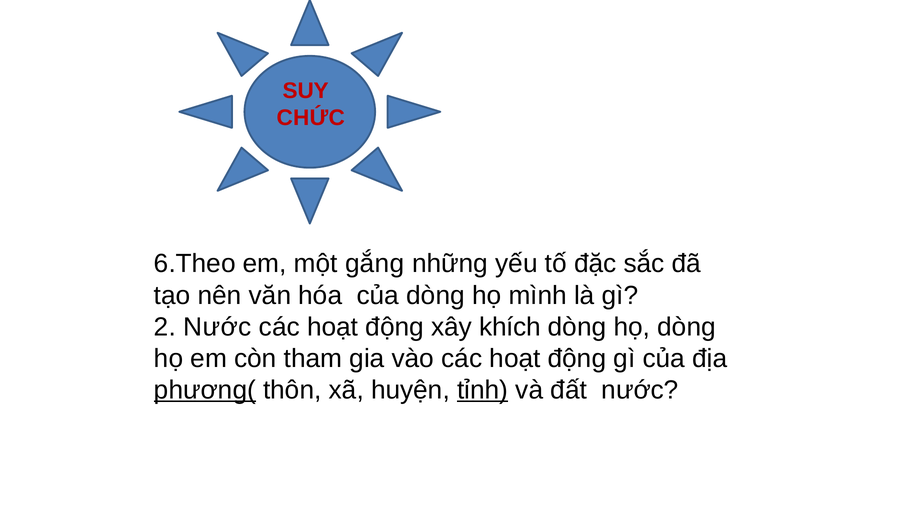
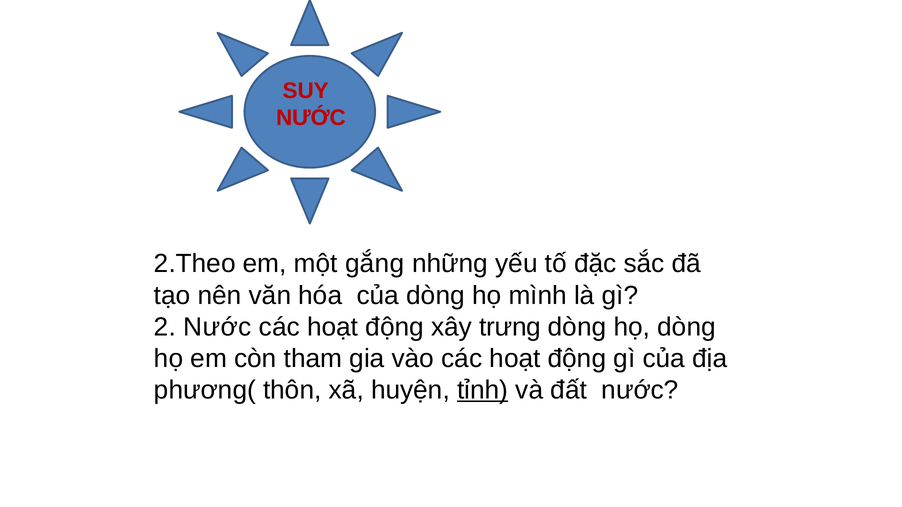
CHỨC: CHỨC -> NƯỚC (311, 118)
6.Theo: 6.Theo -> 2.Theo (195, 264)
khích: khích -> trưng (510, 327)
phương( underline: present -> none (205, 390)
